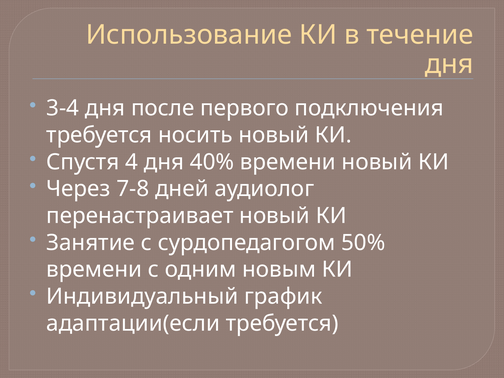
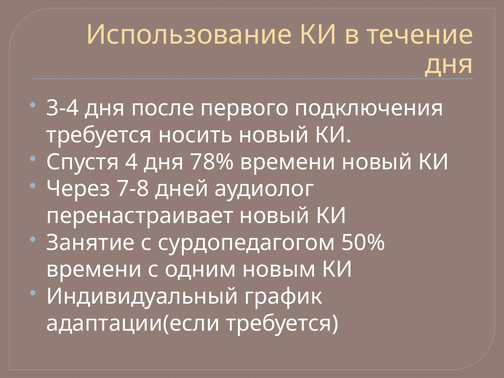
40%: 40% -> 78% (212, 162)
